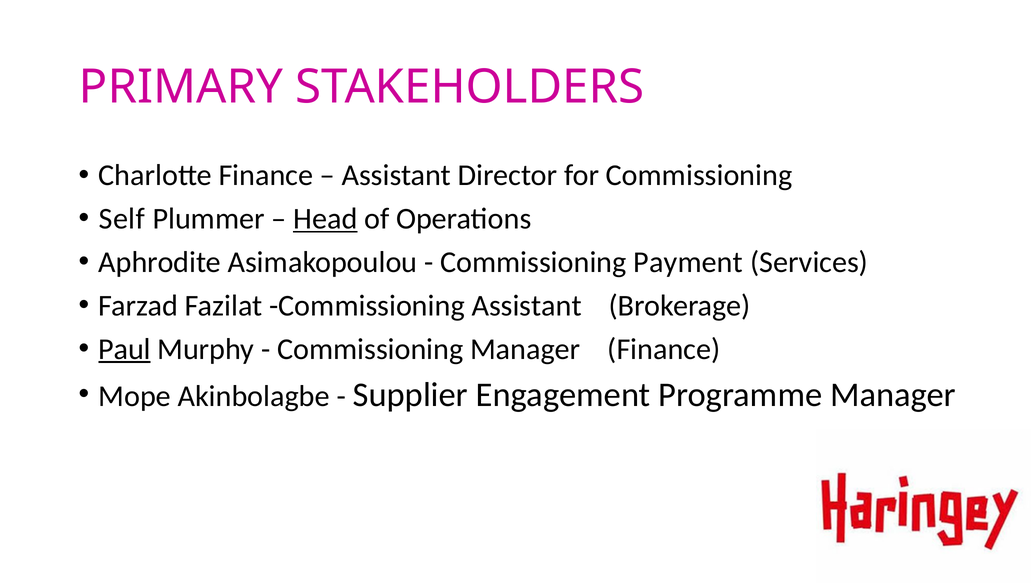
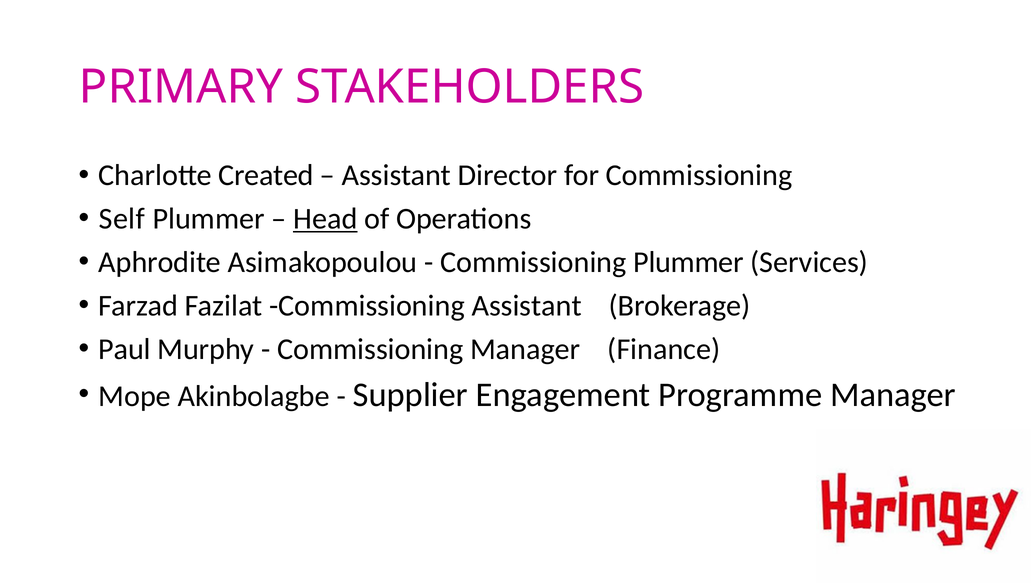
Charlotte Finance: Finance -> Created (266, 175)
Commissioning Payment: Payment -> Plummer (688, 262)
Paul underline: present -> none (125, 349)
